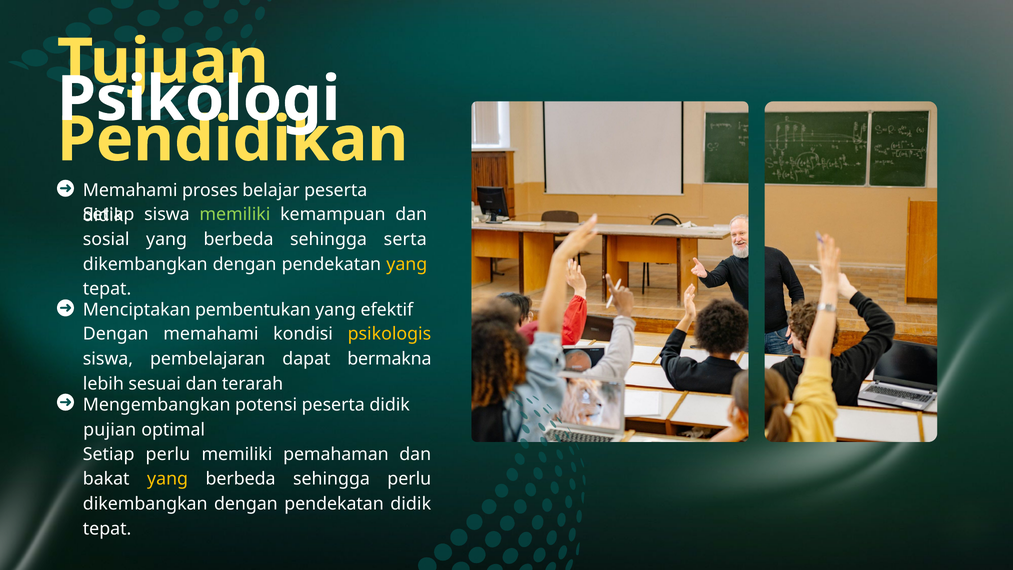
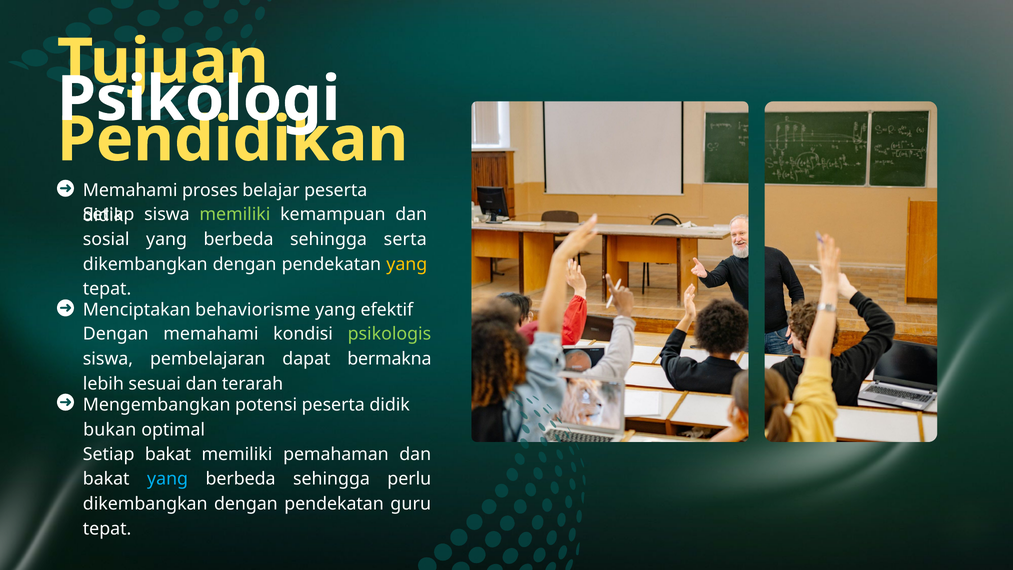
pembentukan: pembentukan -> behaviorisme (253, 310)
psikologis colour: yellow -> light green (389, 334)
pujian: pujian -> bukan (110, 430)
Setiap perlu: perlu -> bakat (168, 454)
yang colour: yellow -> light blue (168, 479)
pendekatan didik: didik -> guru (411, 504)
